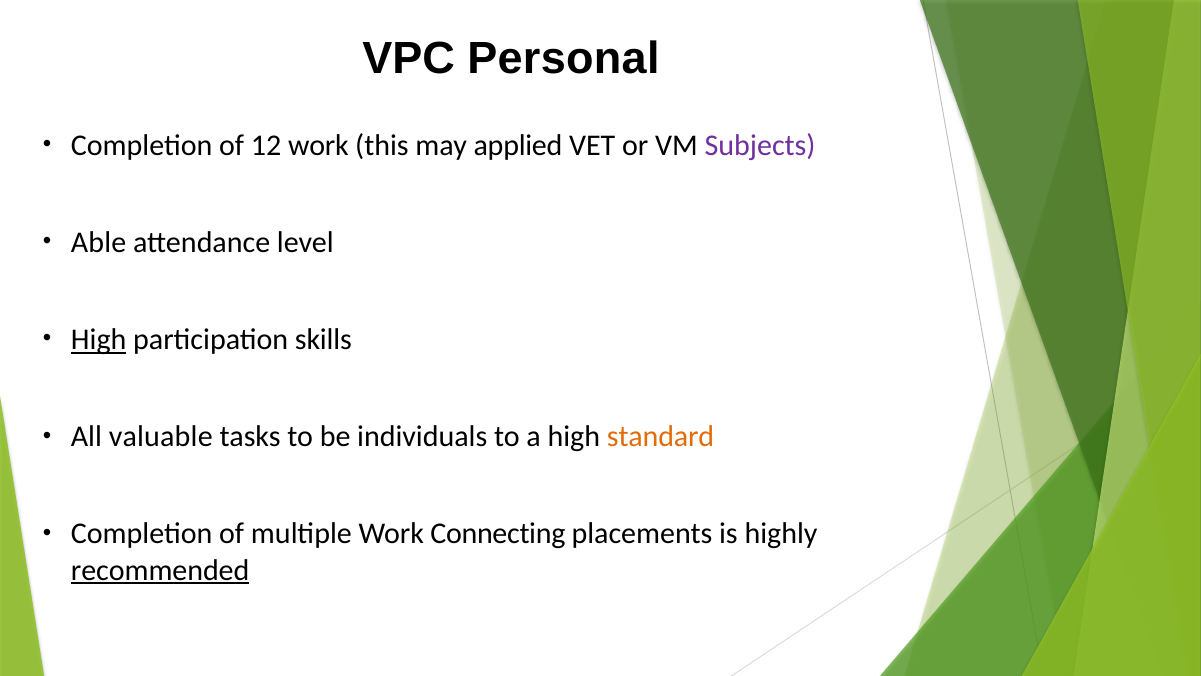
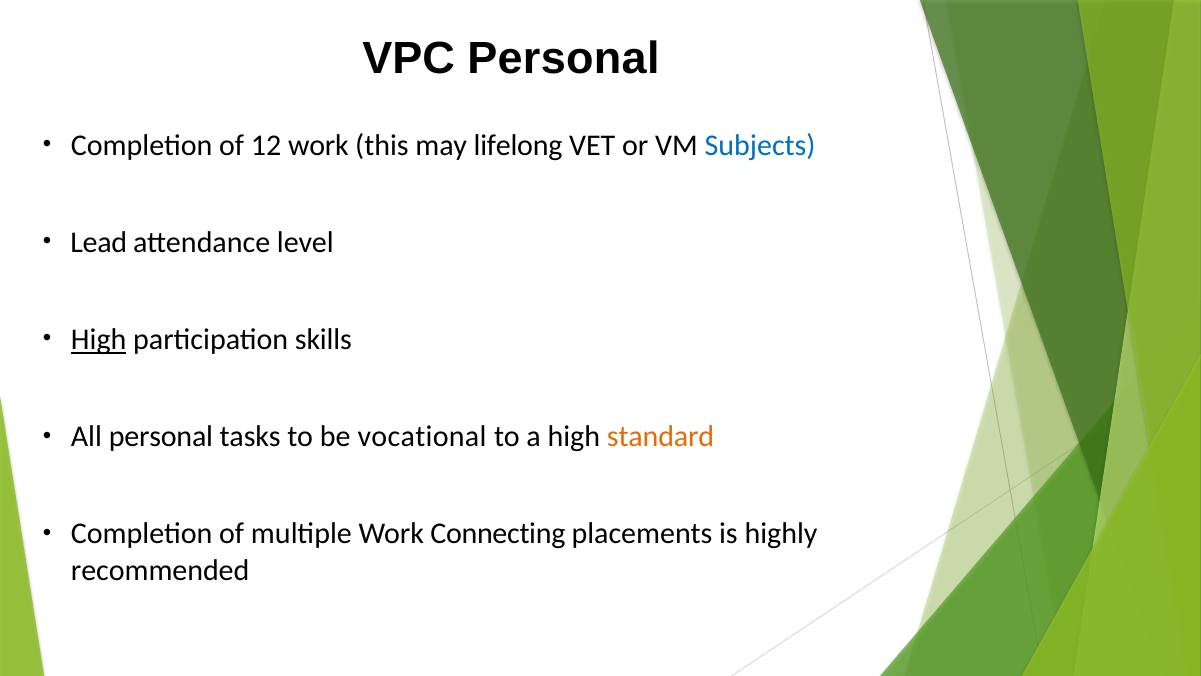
applied: applied -> lifelong (518, 145)
Subjects colour: purple -> blue (760, 145)
Able: Able -> Lead (99, 242)
All valuable: valuable -> personal (161, 437)
individuals: individuals -> vocational (422, 437)
recommended underline: present -> none (160, 570)
